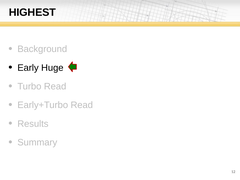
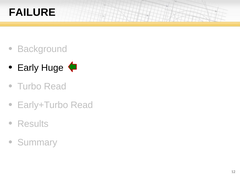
HIGHEST: HIGHEST -> FAILURE (32, 12)
